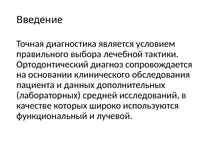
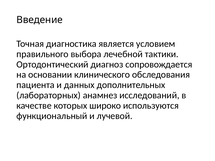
средней: средней -> анамнез (100, 95)
